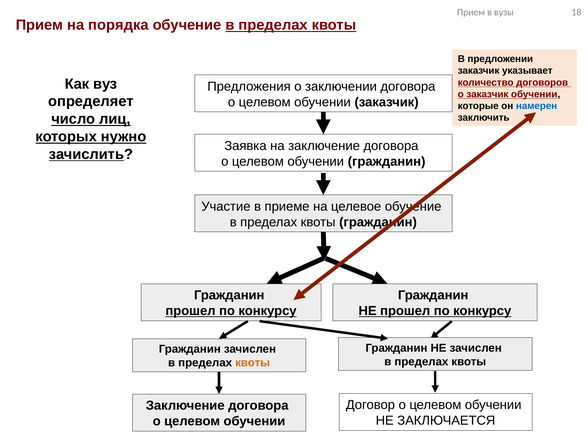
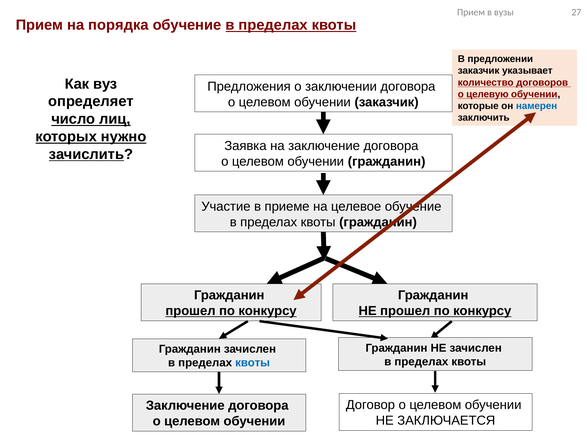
18: 18 -> 27 (576, 12)
о заказчик: заказчик -> целевую (487, 94)
квоты colour: orange -> blue (253, 363)
